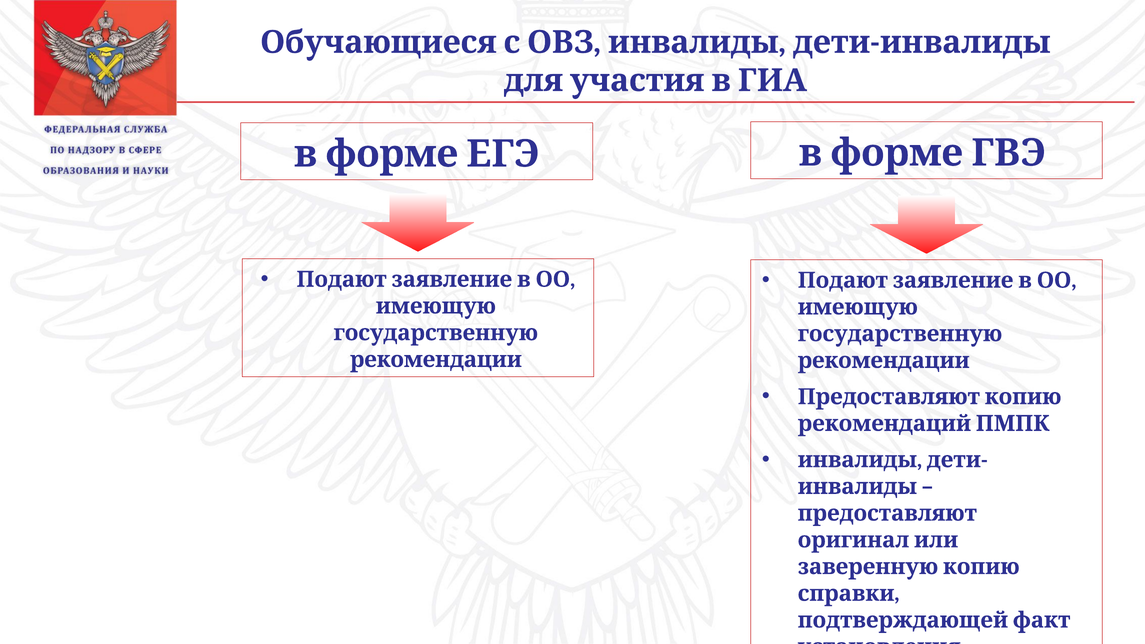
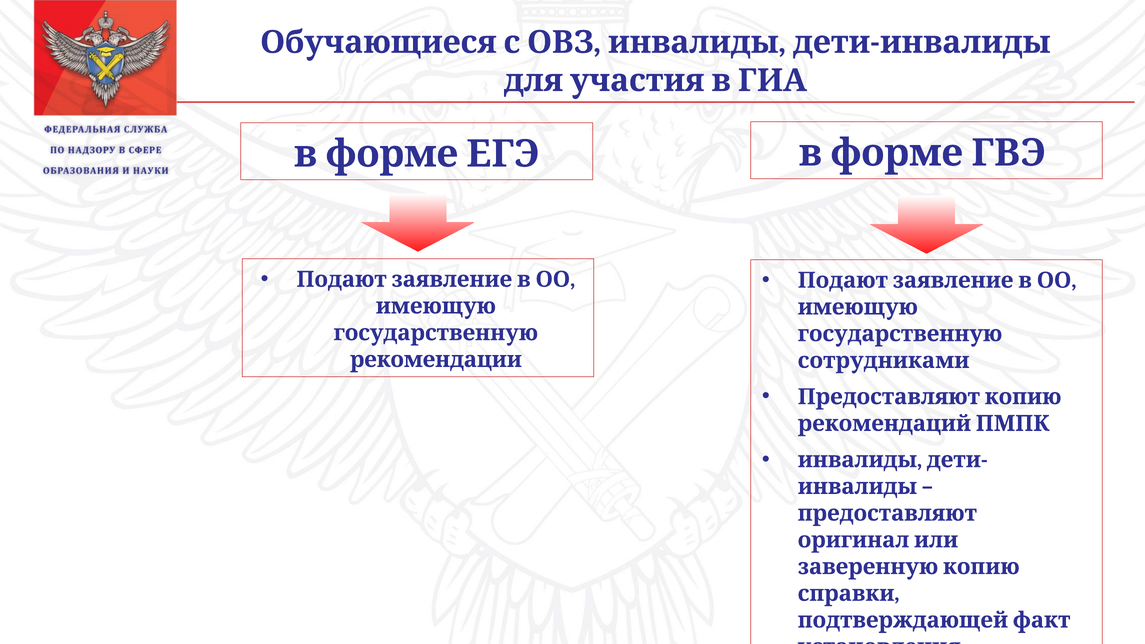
рекомендации: рекомендации -> сотрудниками (884, 361)
